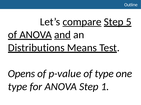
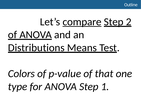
5: 5 -> 2 (129, 22)
and underline: present -> none (62, 35)
Opens: Opens -> Colors (21, 74)
of type: type -> that (104, 74)
